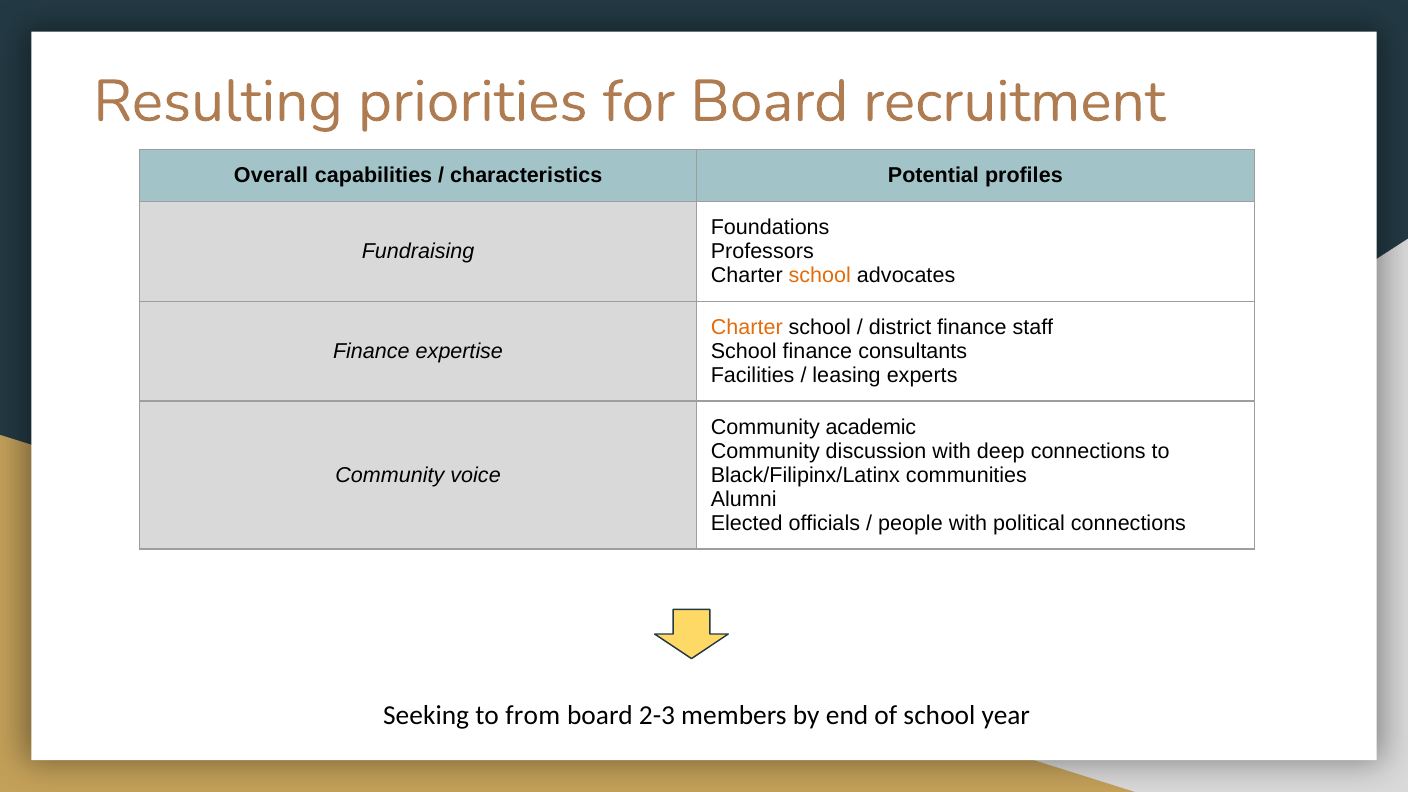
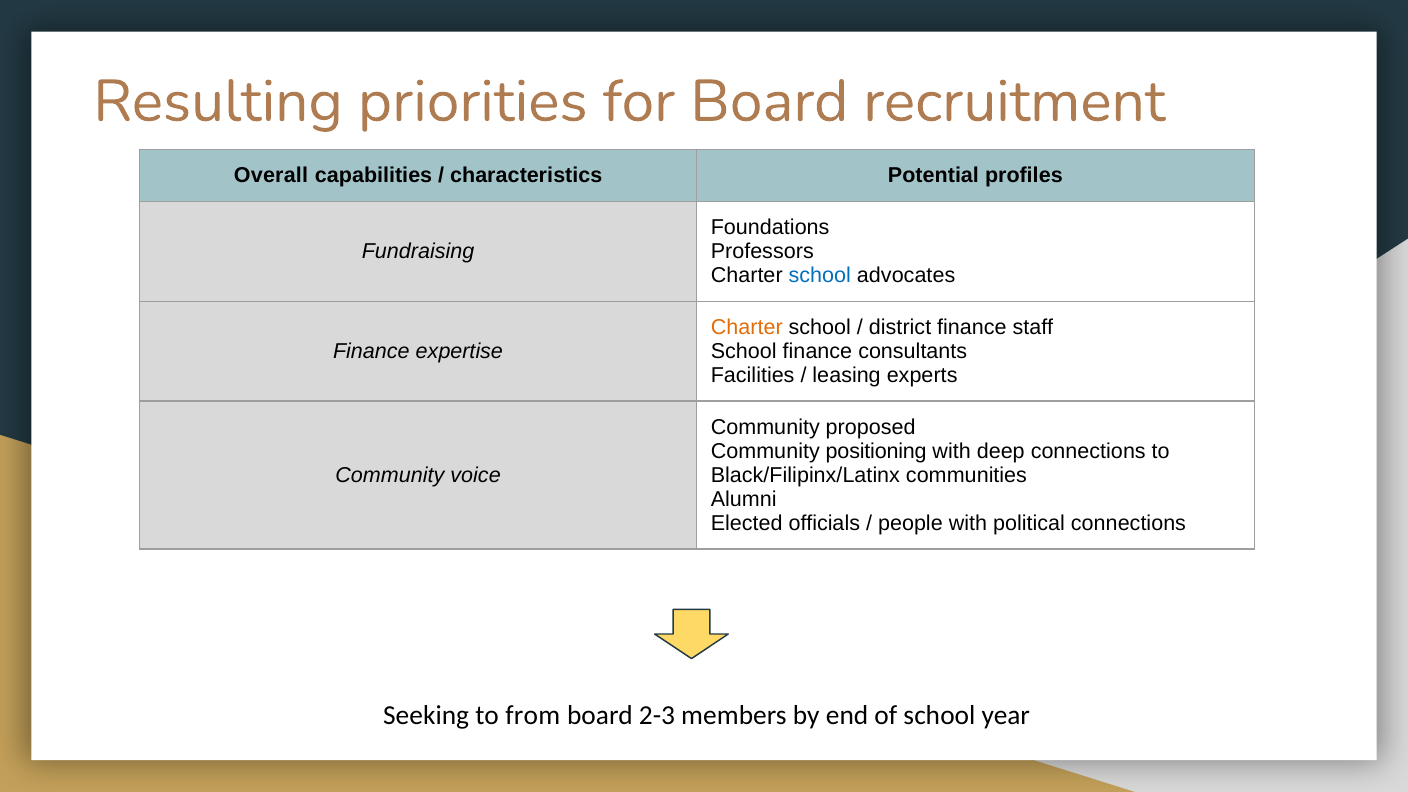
school colour: orange -> blue (820, 276)
academic: academic -> proposed (871, 427)
discussion: discussion -> positioning (876, 451)
